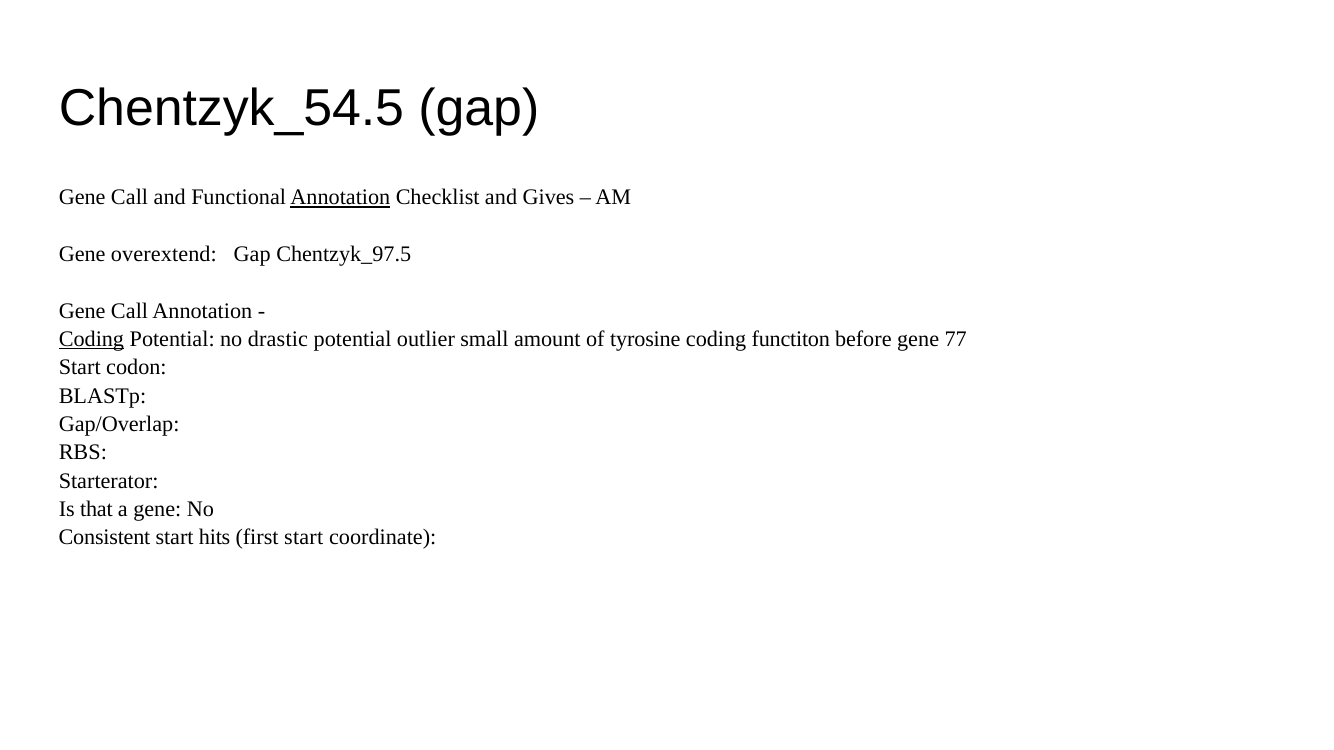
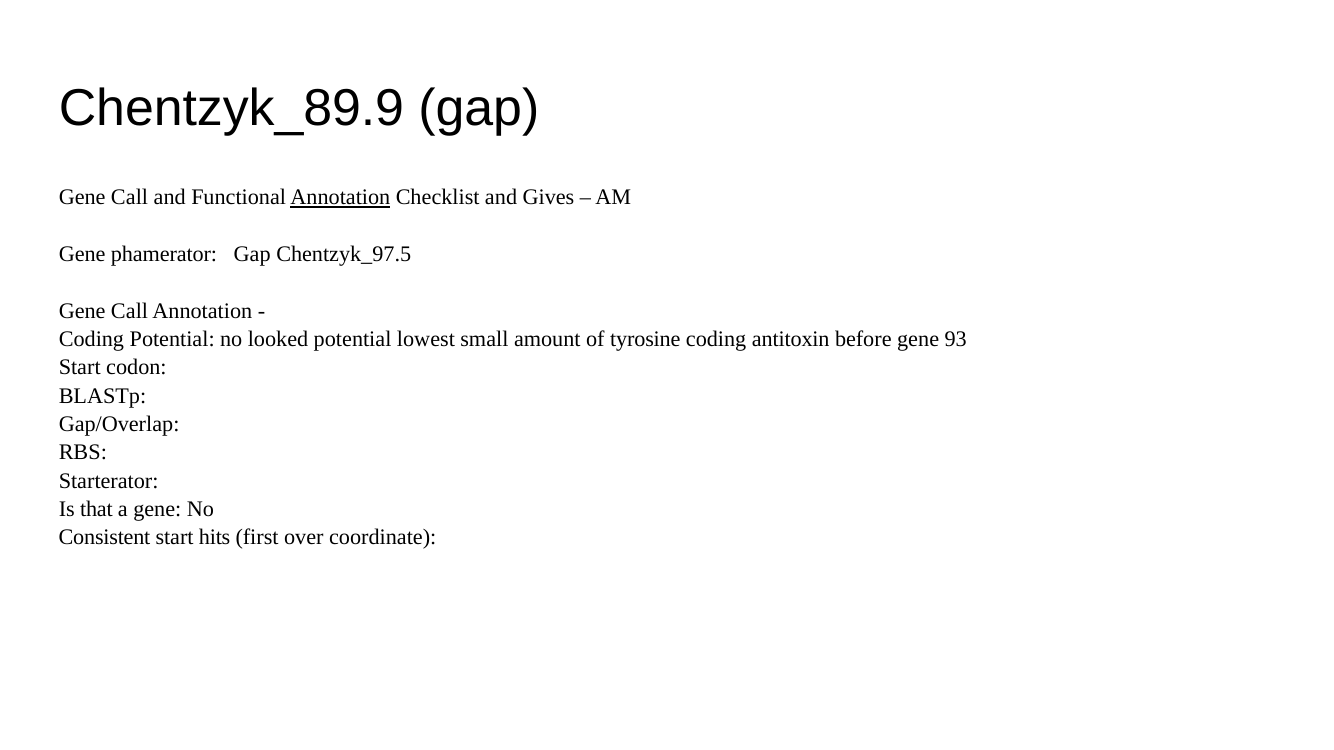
Chentzyk_54.5: Chentzyk_54.5 -> Chentzyk_89.9 (231, 108)
overextend: overextend -> phamerator (164, 254)
Coding underline: present -> none (91, 339)
drastic: drastic -> looked (278, 339)
outlier: outlier -> lowest (426, 339)
functiton: functiton -> antitoxin (791, 339)
77: 77 -> 93 (956, 339)
first start: start -> over (304, 538)
